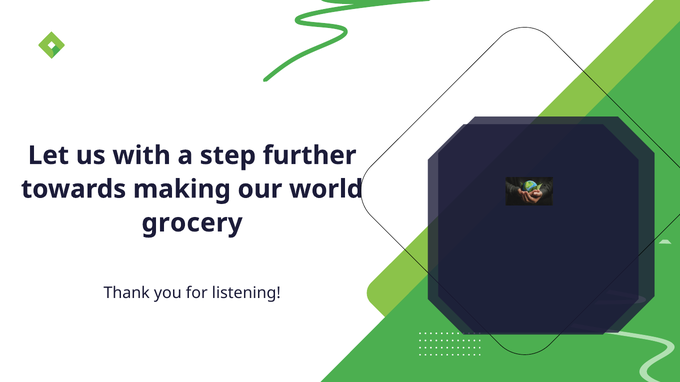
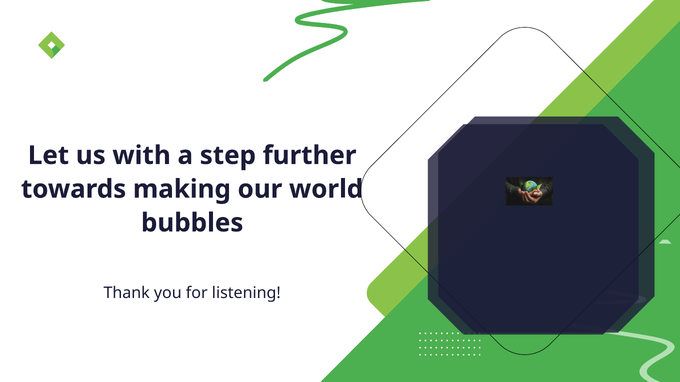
grocery: grocery -> bubbles (192, 223)
